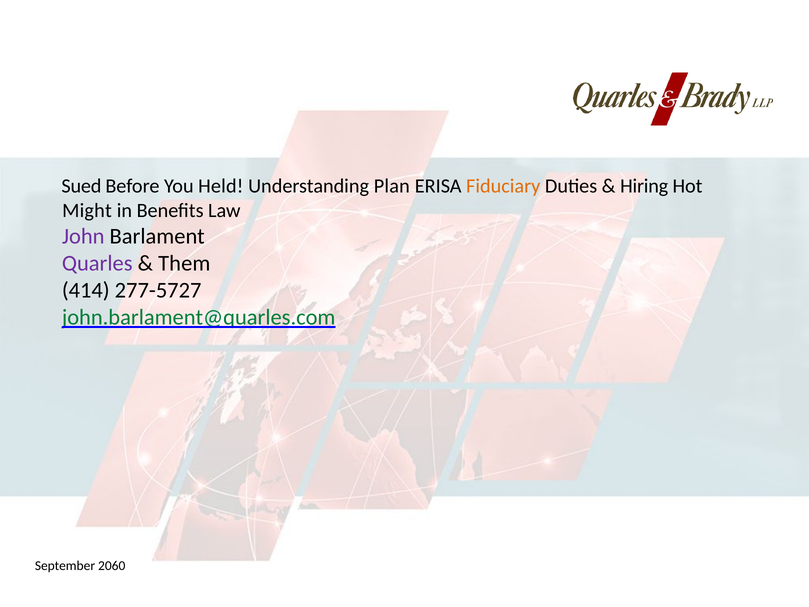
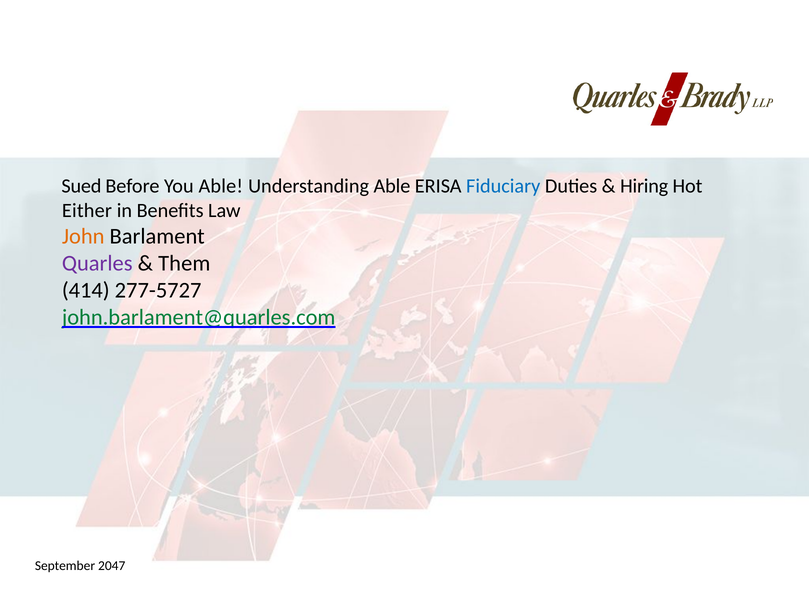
You Held: Held -> Able (221, 186)
Understanding Plan: Plan -> Able (392, 186)
Fiduciary colour: orange -> blue (503, 186)
Might: Might -> Either (87, 210)
John colour: purple -> orange (83, 236)
2060: 2060 -> 2047 (112, 566)
